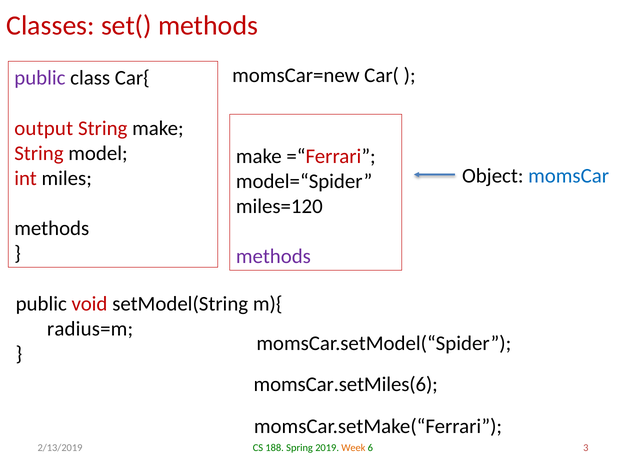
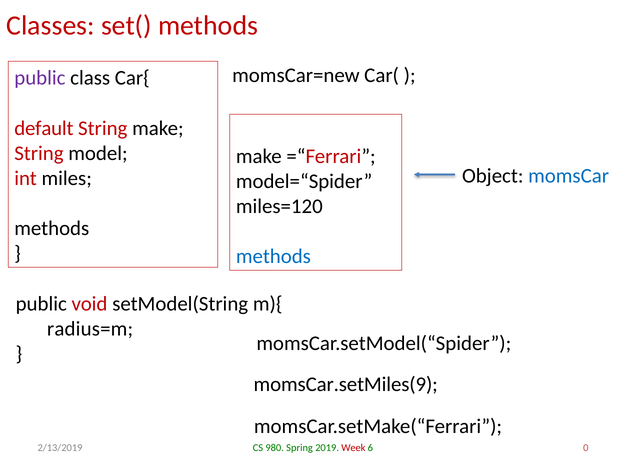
output: output -> default (44, 128)
methods colour: purple -> blue (273, 257)
momsCar.setMiles(6: momsCar.setMiles(6 -> momsCar.setMiles(9 (346, 385)
188: 188 -> 980 (275, 448)
Week colour: orange -> red (353, 448)
3: 3 -> 0 (586, 448)
